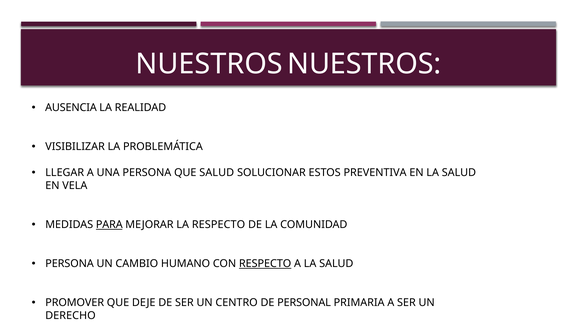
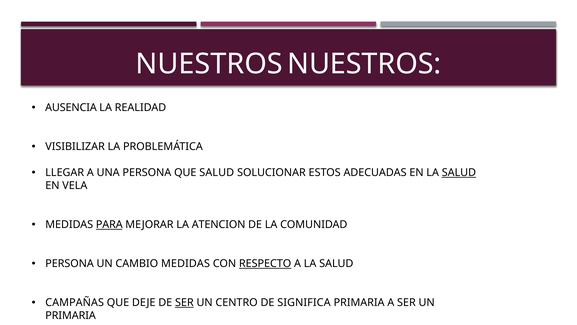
PREVENTIVA: PREVENTIVA -> ADECUADAS (375, 172)
SALUD underline: none -> present (459, 172)
LA RESPECTO: RESPECTO -> ATENCION (219, 224)
CAMBIO HUMANO: HUMANO -> MEDIDAS (185, 263)
PROMOVER: PROMOVER -> CAMPAÑAS (75, 302)
SER underline: none -> present (184, 302)
PERSONAL: PERSONAL -> SIGNIFICA (304, 302)
DERECHO: DERECHO -> PRIMARIA (71, 315)
